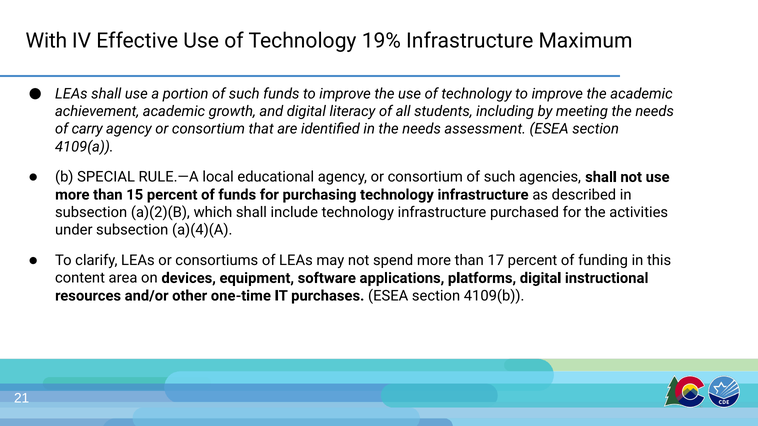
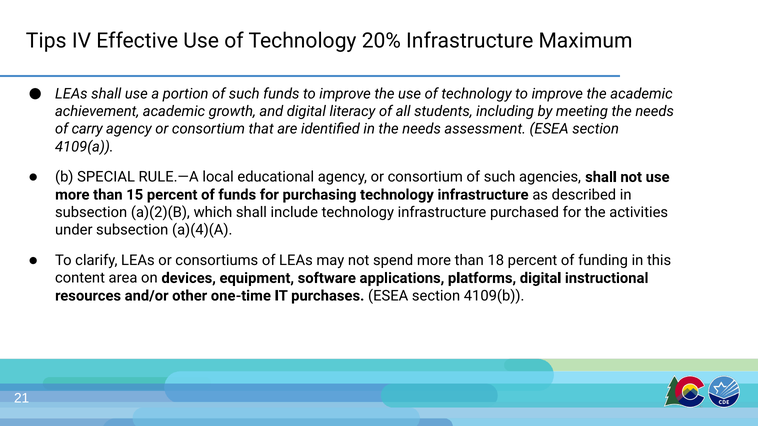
With: With -> Tips (46, 41)
19%: 19% -> 20% (381, 41)
17: 17 -> 18 (496, 261)
